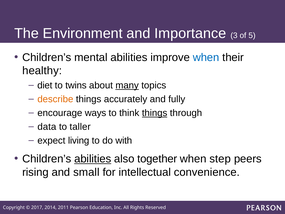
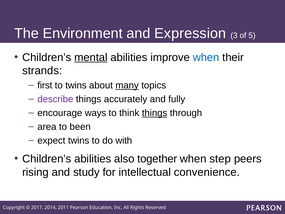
Importance: Importance -> Expression (190, 33)
mental underline: none -> present (91, 57)
healthy: healthy -> strands (42, 71)
diet: diet -> first (45, 85)
describe colour: orange -> purple (55, 99)
data: data -> area (47, 127)
taller: taller -> been (80, 127)
expect living: living -> twins (79, 140)
abilities underline: present -> none (93, 159)
small: small -> study (86, 172)
